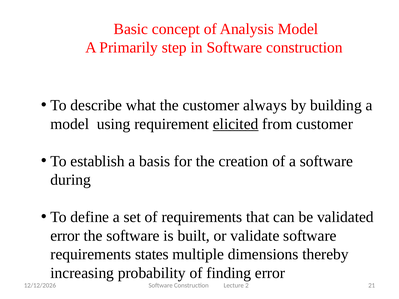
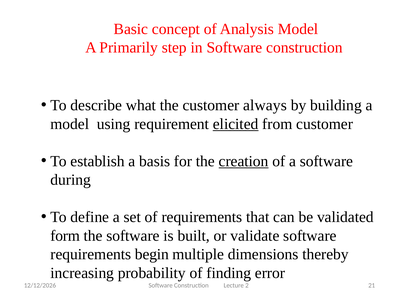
creation underline: none -> present (244, 161)
error: error -> form (65, 236)
states: states -> begin (152, 254)
